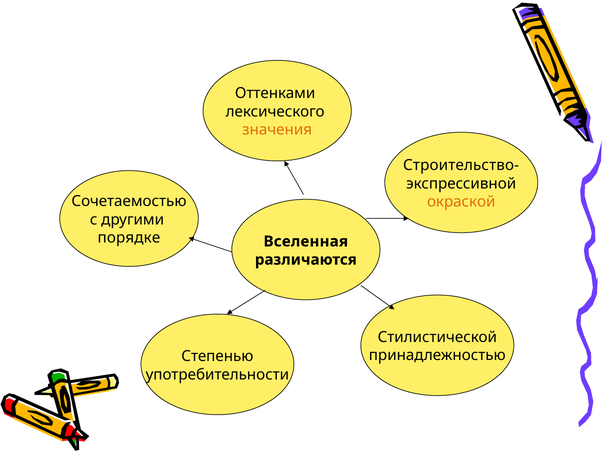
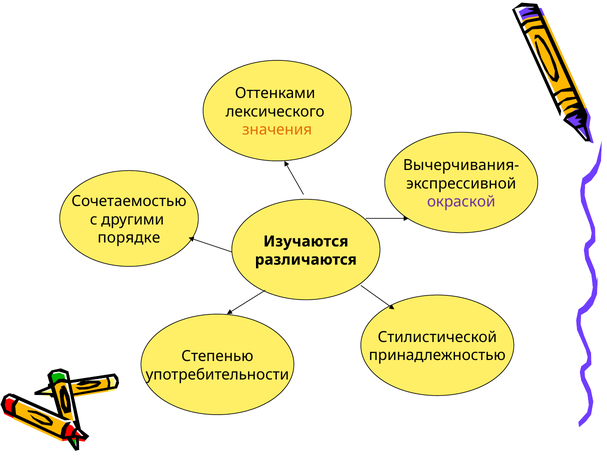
Строительство-: Строительство- -> Вычерчивания- (461, 165)
окраской colour: orange -> purple (461, 201)
Вселенная: Вселенная -> Изучаются (306, 241)
